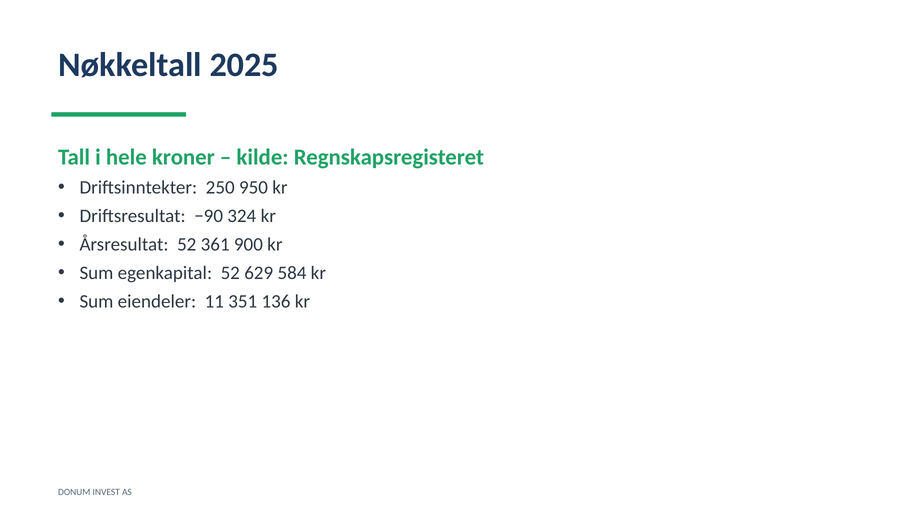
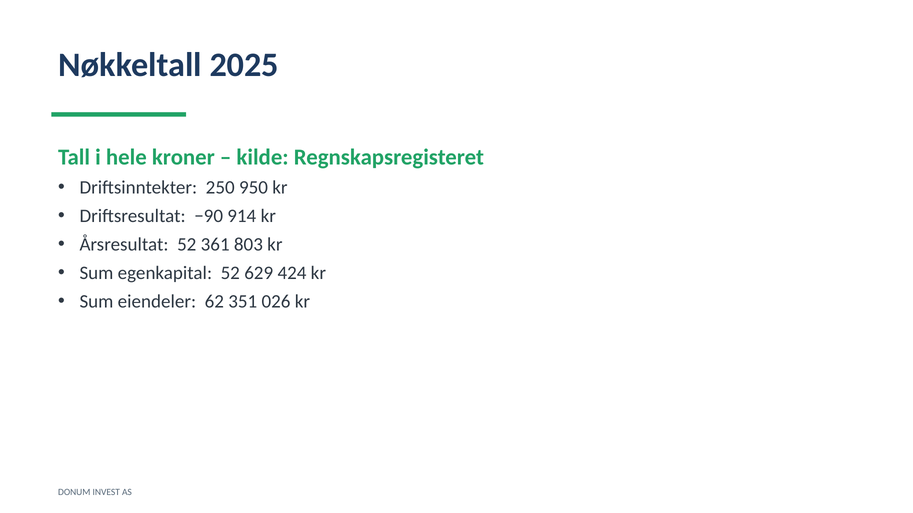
324: 324 -> 914 (242, 216)
900: 900 -> 803 (248, 245)
584: 584 -> 424 (292, 273)
11: 11 -> 62 (214, 302)
136: 136 -> 026 (276, 302)
